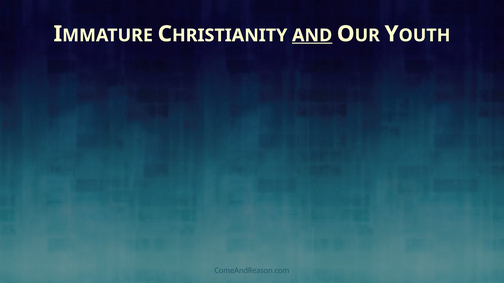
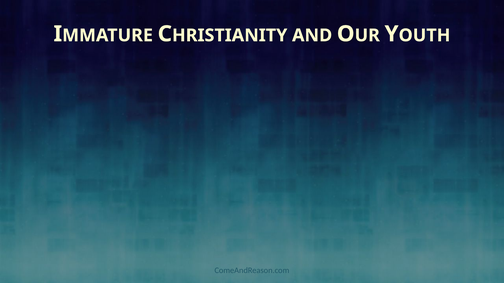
AND underline: present -> none (312, 35)
